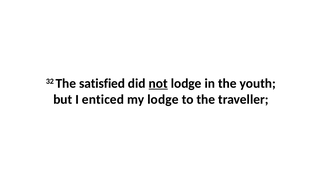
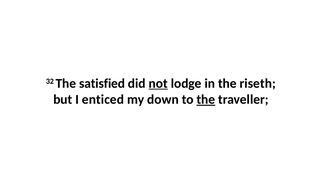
youth: youth -> riseth (258, 83)
my lodge: lodge -> down (163, 100)
the underline: none -> present (206, 100)
